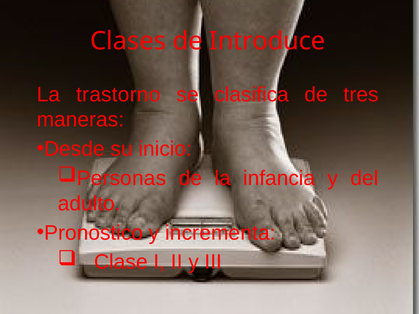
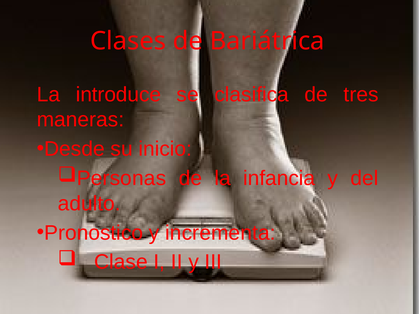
Introduce: Introduce -> Bariátrica (267, 41)
trastorno: trastorno -> introduce (118, 95)
